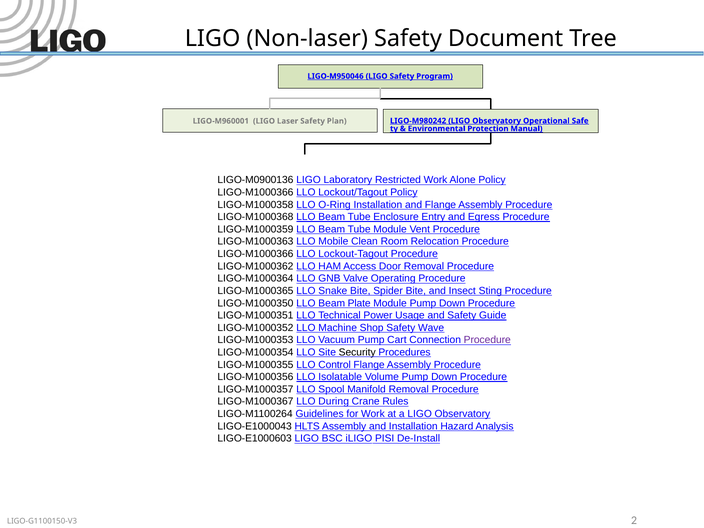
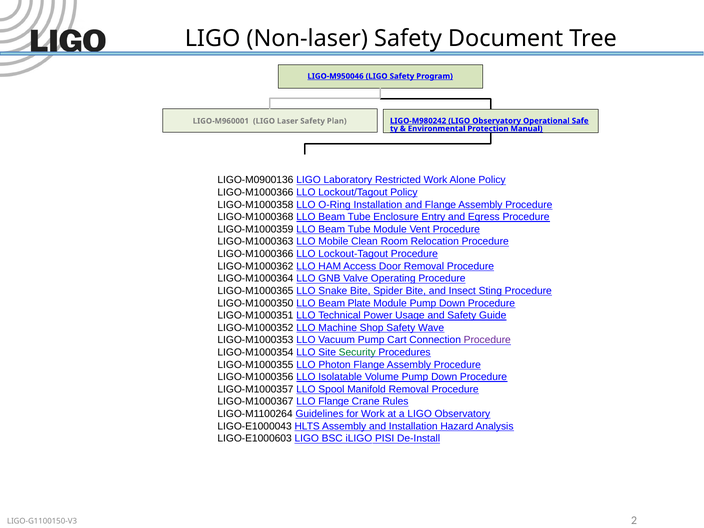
Security colour: black -> green (357, 352)
Control: Control -> Photon (335, 365)
LLO During: During -> Flange (334, 402)
